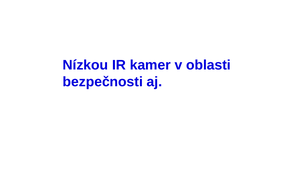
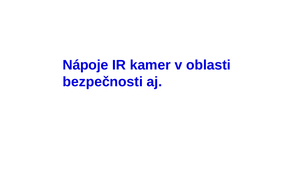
Nízkou: Nízkou -> Nápoje (85, 65)
